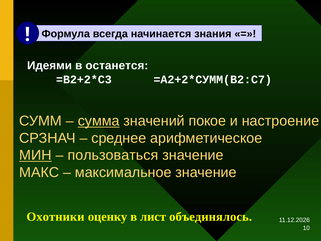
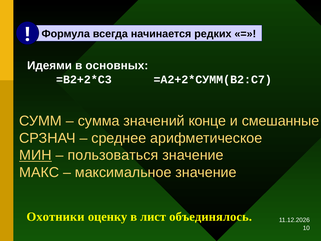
знания: знания -> редких (213, 34)
останется: останется -> основных (117, 66)
сумма underline: present -> none (99, 121)
покое: покое -> конце (207, 121)
настроение: настроение -> смешанные (281, 121)
